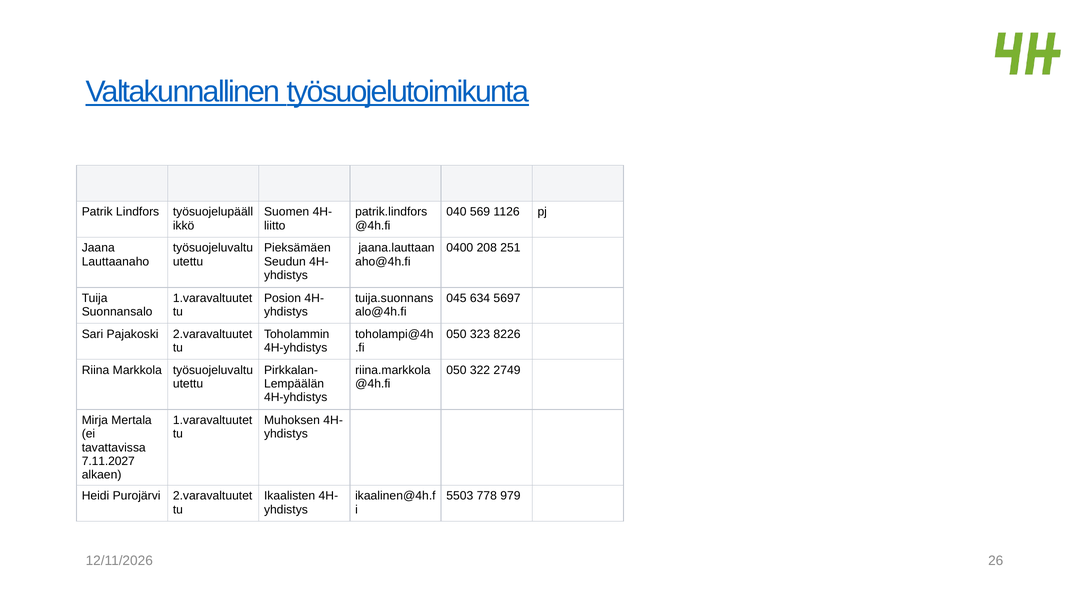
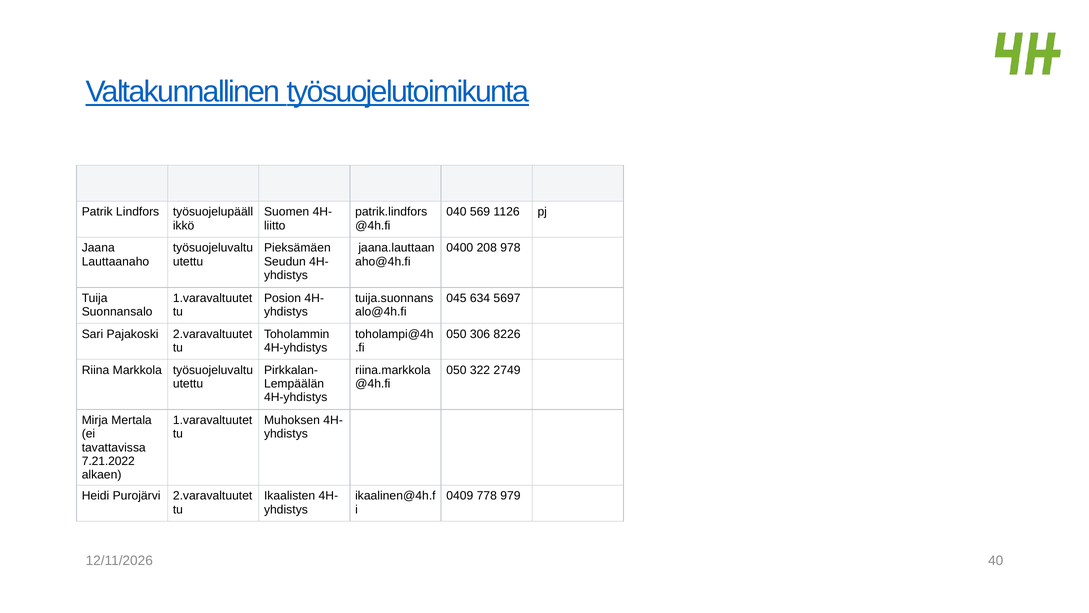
251: 251 -> 978 (510, 248)
323: 323 -> 306 (480, 334)
7.11.2027: 7.11.2027 -> 7.21.2022 (108, 461)
5503: 5503 -> 0409 (460, 496)
26: 26 -> 40 (996, 560)
